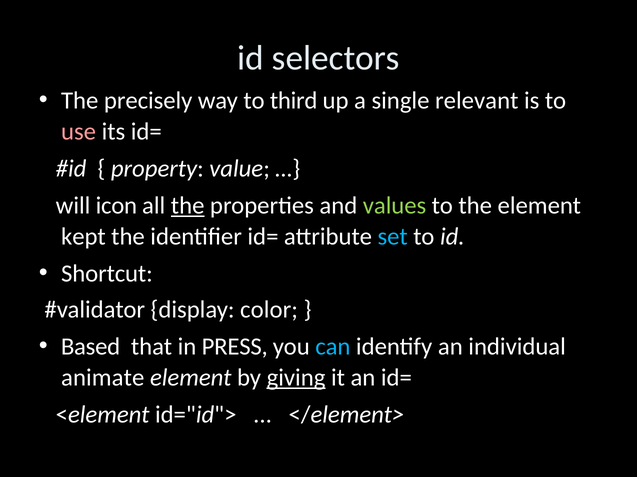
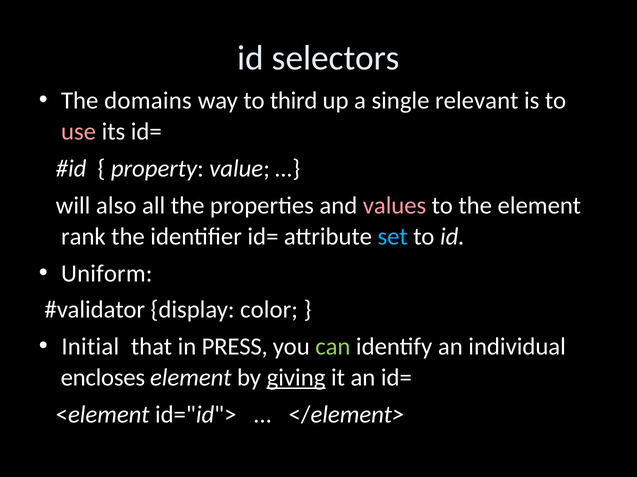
precisely: precisely -> domains (148, 101)
icon: icon -> also (116, 206)
the underline: present -> none (188, 206)
values colour: light green -> pink (395, 206)
kept: kept -> rank (83, 237)
Shortcut: Shortcut -> Uniform (107, 274)
Based: Based -> Initial (90, 347)
can colour: light blue -> light green (333, 347)
animate: animate -> encloses (103, 378)
